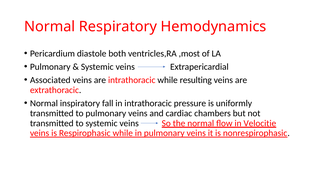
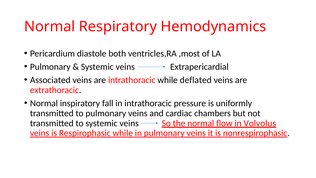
resulting: resulting -> deflated (196, 80)
Velocitie: Velocitie -> Volvolus (260, 123)
